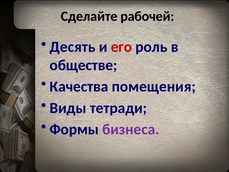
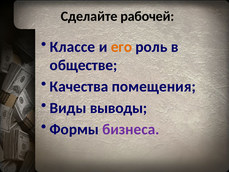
Десять: Десять -> Классе (72, 47)
его colour: red -> orange (121, 47)
тетради: тетради -> выводы (119, 108)
